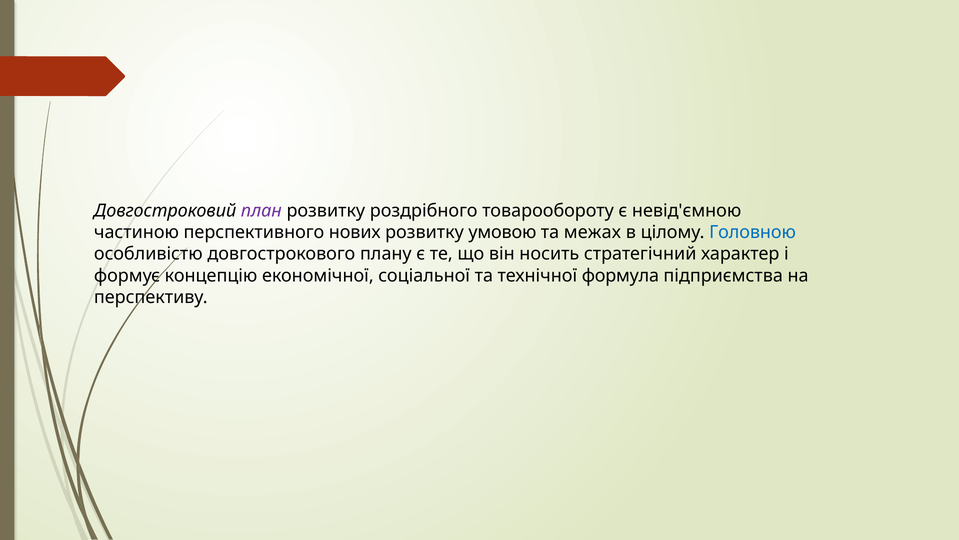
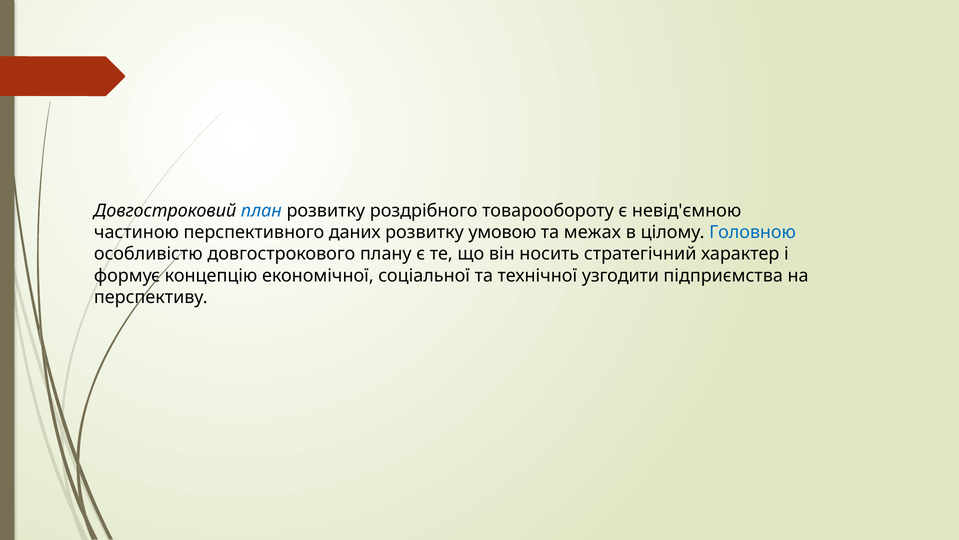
план colour: purple -> blue (261, 211)
нових: нових -> даних (355, 232)
формула: формула -> узгодити (620, 275)
